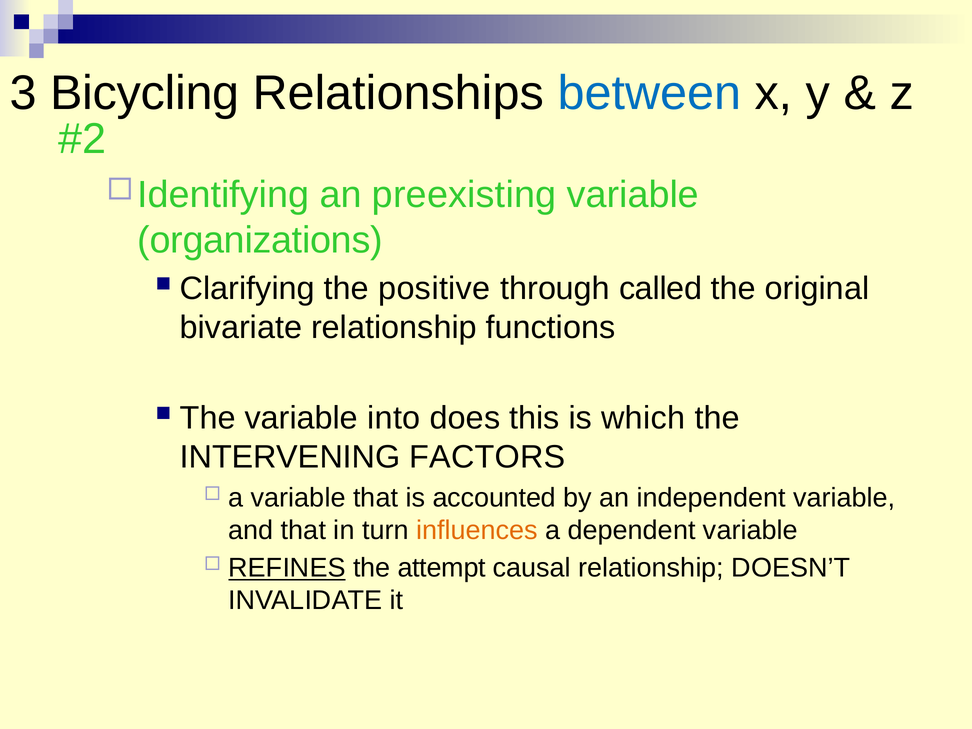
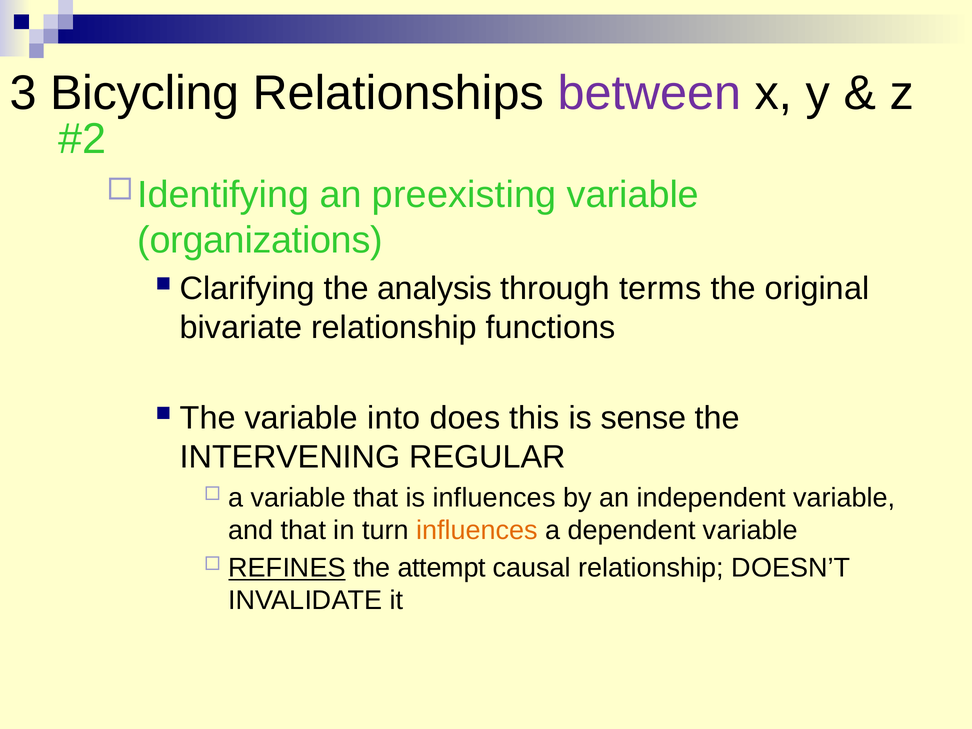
between colour: blue -> purple (649, 93)
positive: positive -> analysis (435, 289)
called: called -> terms (660, 289)
which: which -> sense (643, 418)
FACTORS: FACTORS -> REGULAR (488, 457)
is accounted: accounted -> influences (494, 498)
